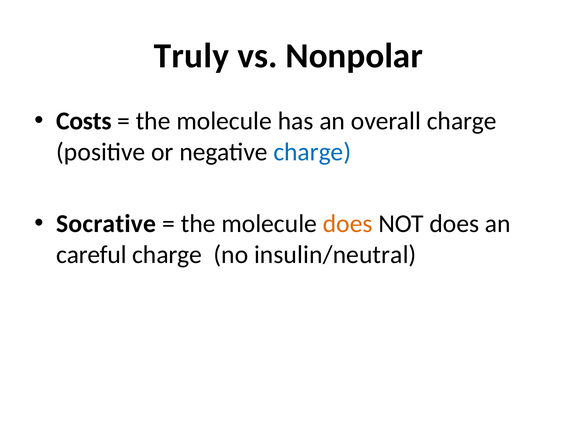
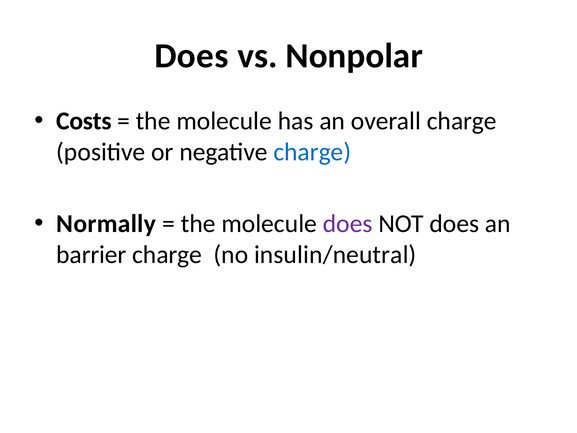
Truly: Truly -> Does (191, 56)
Socrative: Socrative -> Normally (106, 224)
does colour: orange -> purple (348, 224)
careful: careful -> barrier (91, 254)
